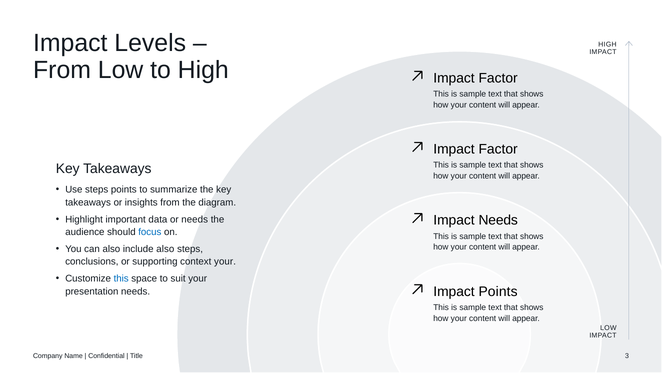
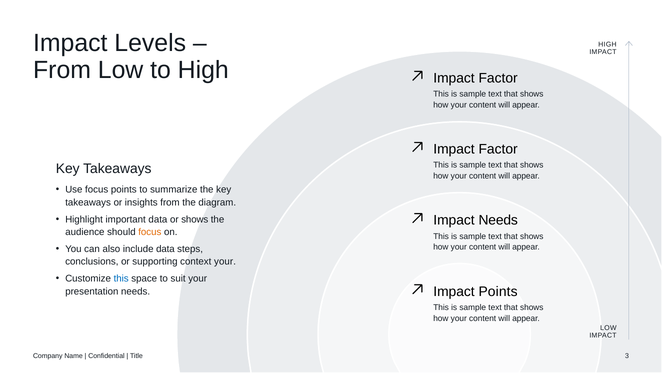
Use steps: steps -> focus (97, 189)
or needs: needs -> shows (195, 219)
focus colour: blue -> orange (150, 232)
include also: also -> data (165, 249)
